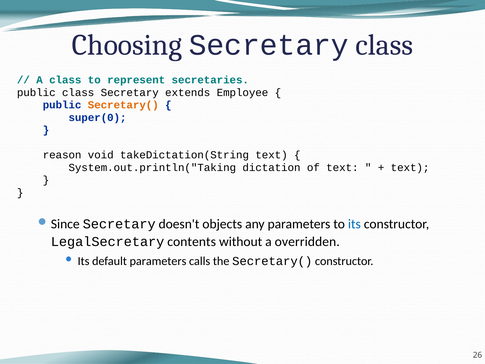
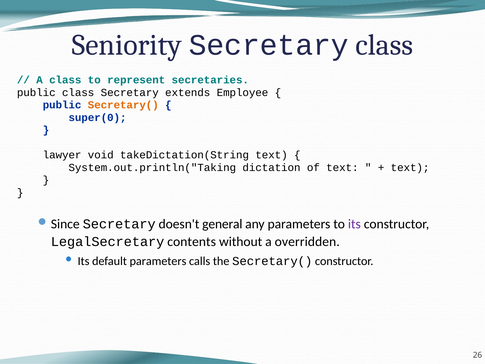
Choosing: Choosing -> Seniority (127, 45)
reason: reason -> lawyer (62, 155)
objects: objects -> general (222, 224)
its colour: blue -> purple (354, 224)
